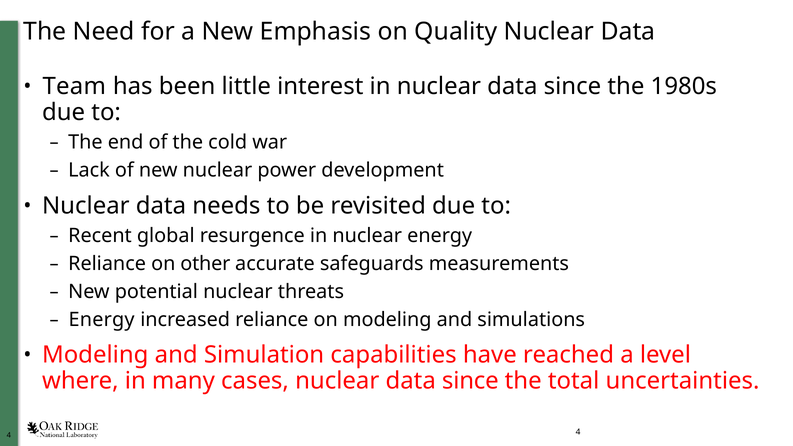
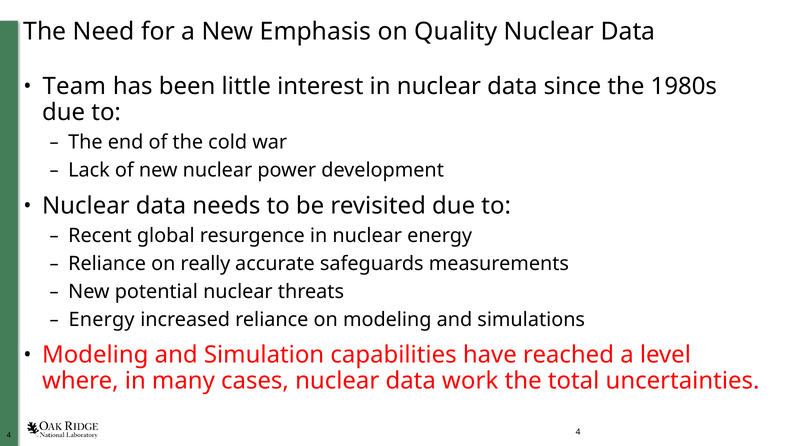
other: other -> really (205, 264)
cases nuclear data since: since -> work (470, 381)
